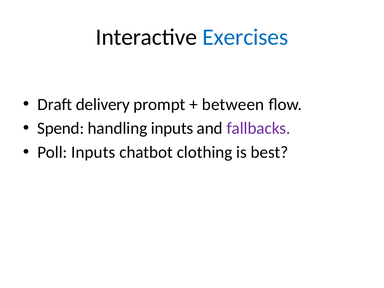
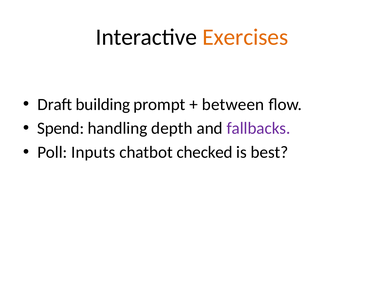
Exercises colour: blue -> orange (245, 37)
delivery: delivery -> building (103, 104)
handling inputs: inputs -> depth (172, 128)
clothing: clothing -> checked (205, 152)
